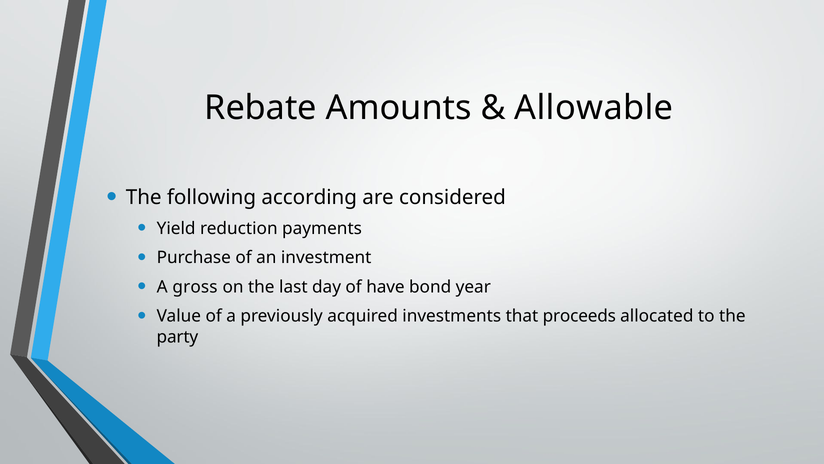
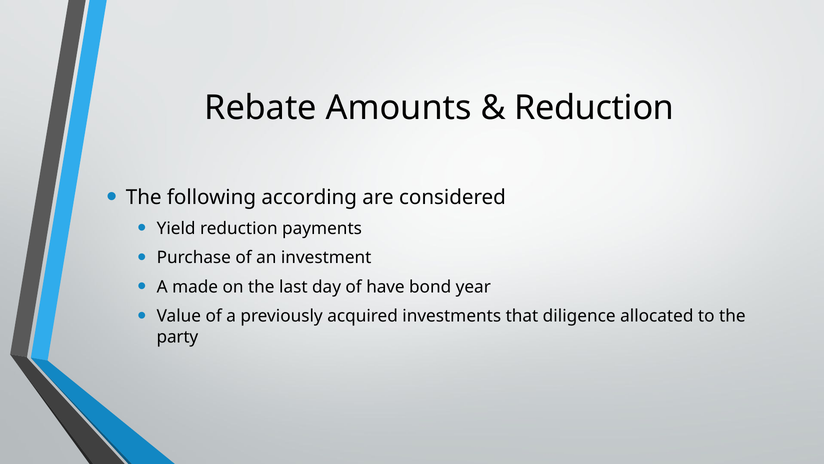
Allowable: Allowable -> Reduction (594, 108)
gross: gross -> made (195, 287)
proceeds: proceeds -> diligence (579, 316)
